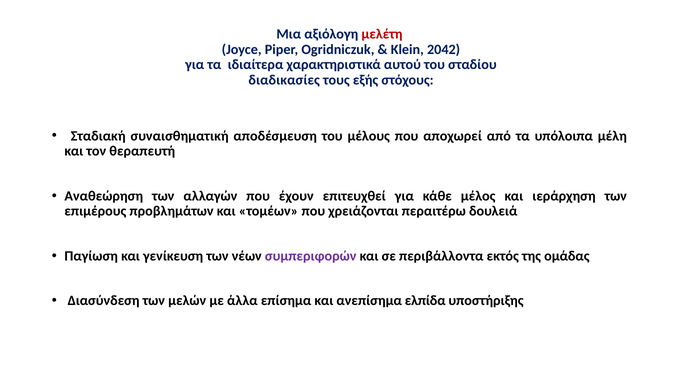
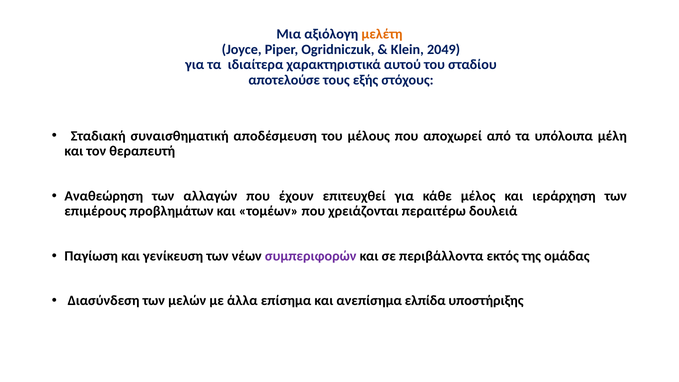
μελέτη colour: red -> orange (382, 34)
2042: 2042 -> 2049 (444, 50)
διαδικασίες: διαδικασίες -> αποτελούσε (284, 80)
